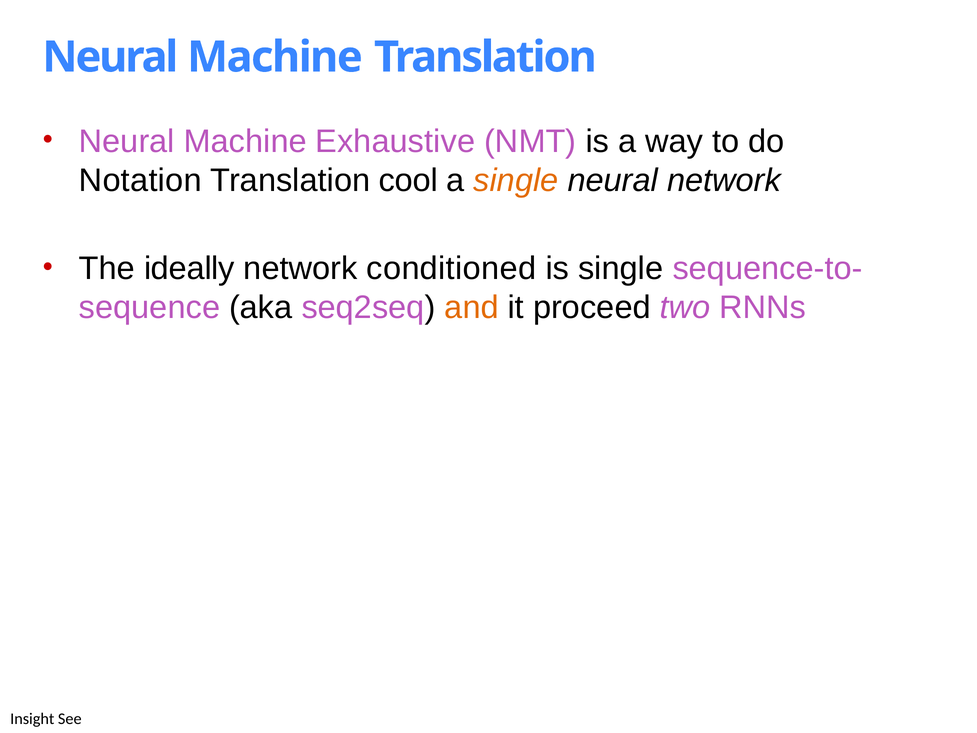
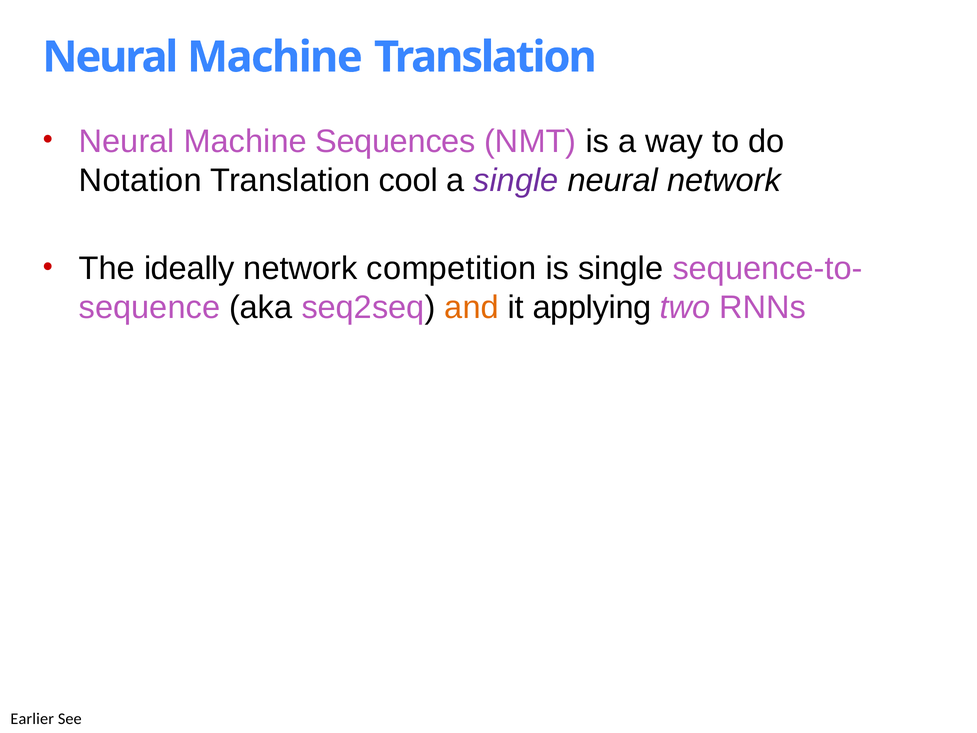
Exhaustive: Exhaustive -> Sequences (395, 141)
single colour: orange -> purple (516, 180)
conditioned: conditioned -> competition (451, 268)
proceed: proceed -> applying (592, 307)
Insight: Insight -> Earlier (32, 719)
